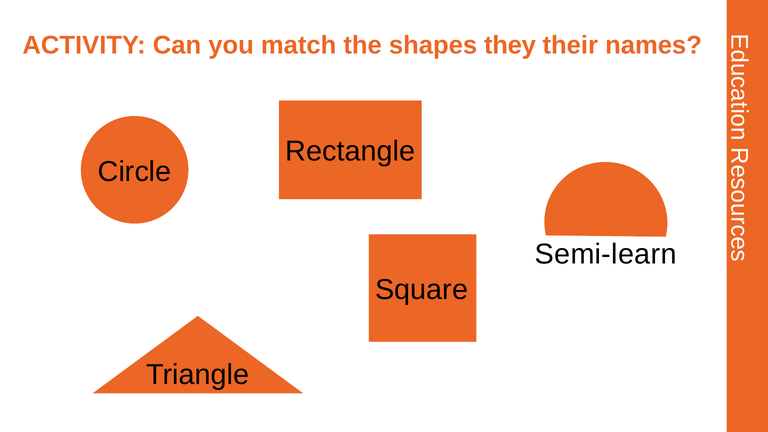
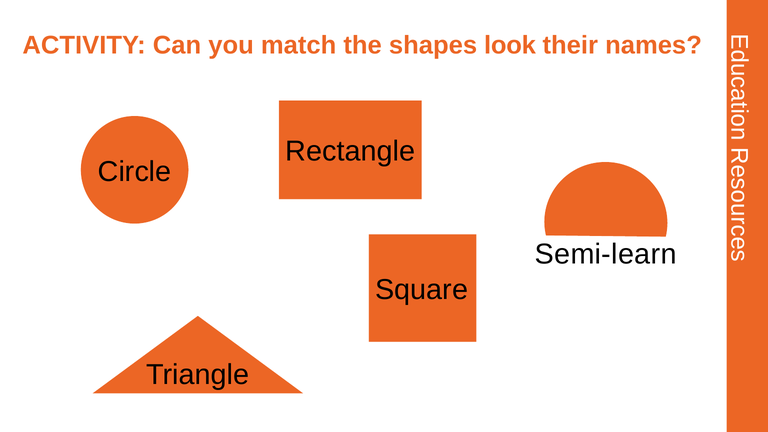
they: they -> look (510, 45)
